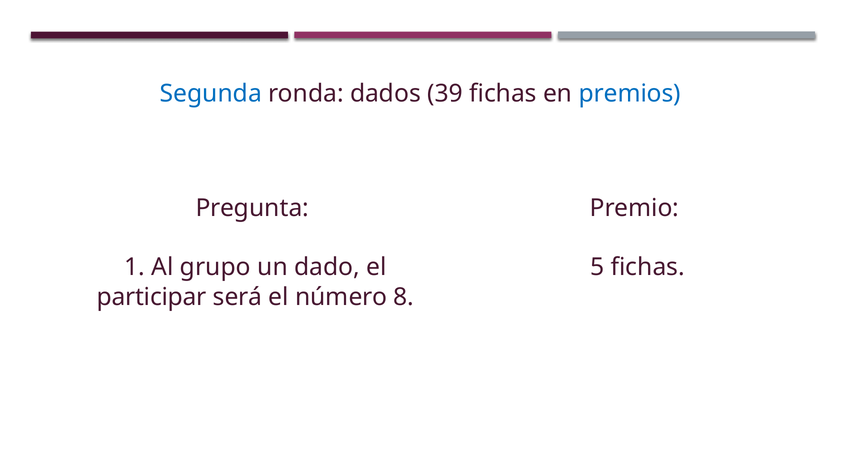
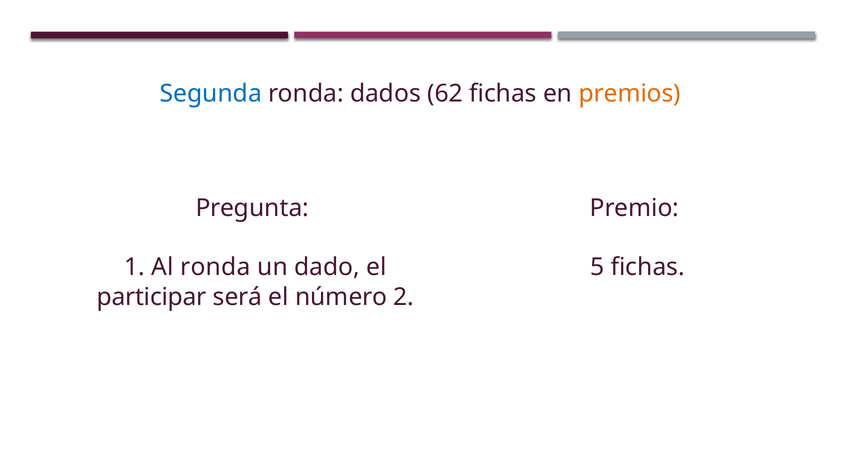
39: 39 -> 62 (445, 94)
premios colour: blue -> orange (630, 94)
Al grupo: grupo -> ronda (215, 267)
8: 8 -> 2 (404, 297)
